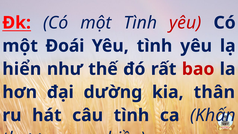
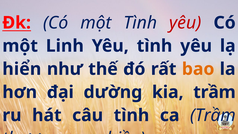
Đoái: Đoái -> Linh (65, 46)
bao colour: red -> orange (198, 69)
kia thân: thân -> trầm (214, 92)
ca Khấn: Khấn -> Trầm (213, 115)
